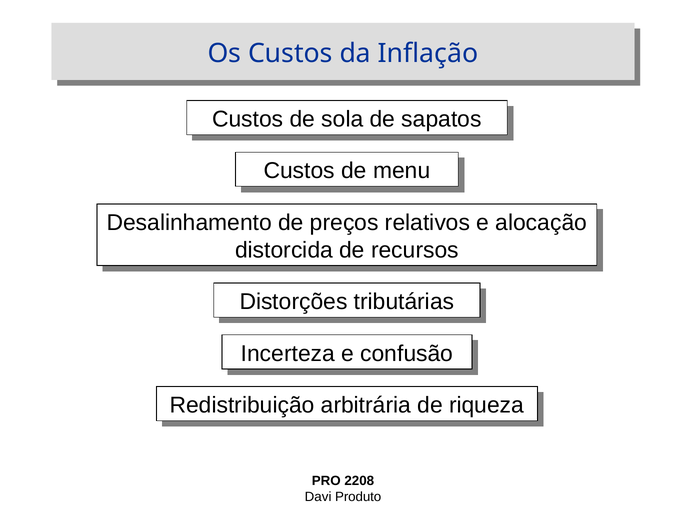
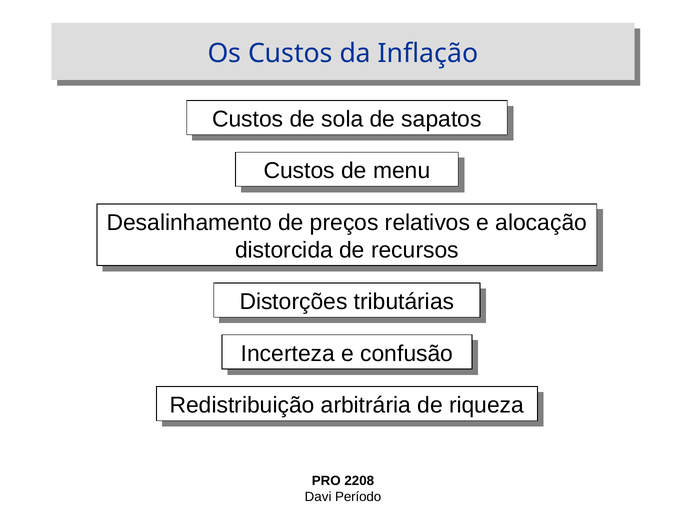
Produto: Produto -> Período (358, 497)
